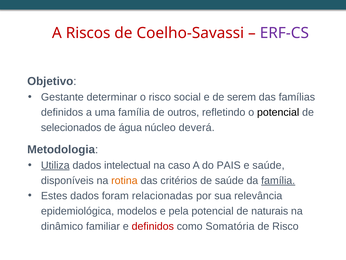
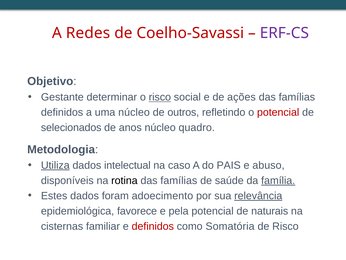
Riscos: Riscos -> Redes (88, 33)
risco underline: none -> present (160, 97)
serem: serem -> ações (241, 97)
uma família: família -> núcleo (134, 112)
potencial colour: black -> red (278, 112)
água: água -> anos (130, 127)
deverá: deverá -> quadro (197, 127)
e saúde: saúde -> abuso (268, 165)
rotina colour: orange -> black (124, 180)
critérios: critérios -> famílias (179, 180)
relacionadas: relacionadas -> adoecimento (162, 195)
relevância underline: none -> present (258, 195)
modelos: modelos -> favorece (137, 211)
dinâmico: dinâmico -> cisternas (62, 226)
